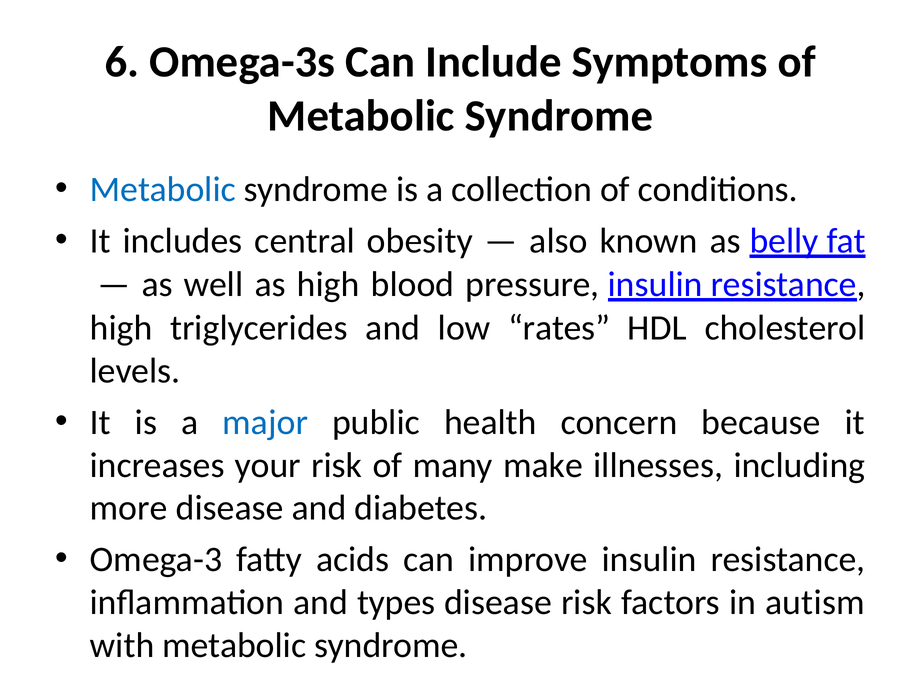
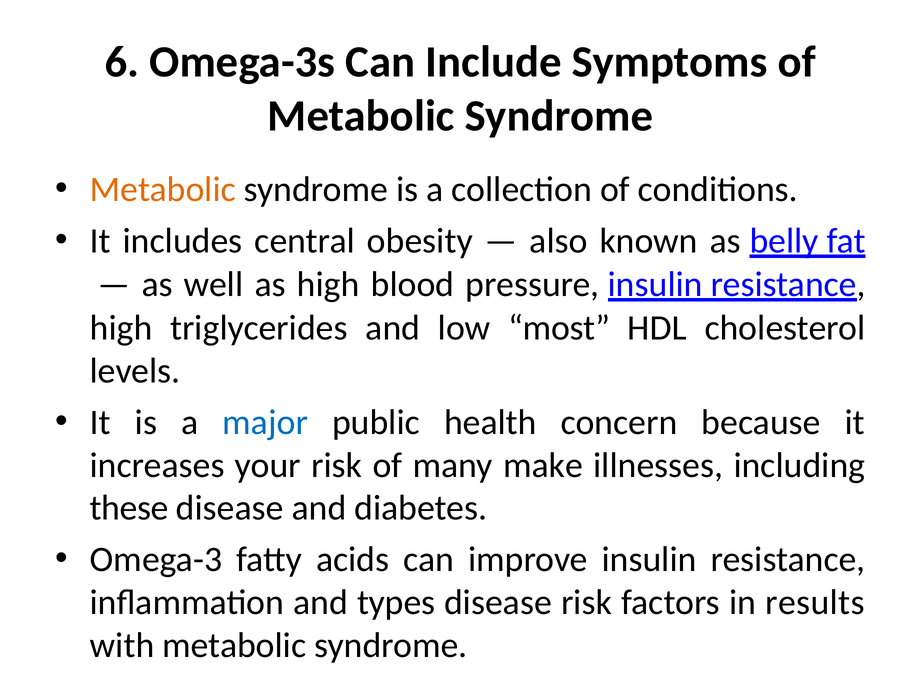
Metabolic colour: blue -> orange (163, 190)
rates: rates -> most (559, 329)
more: more -> these (129, 509)
autism: autism -> results (815, 603)
